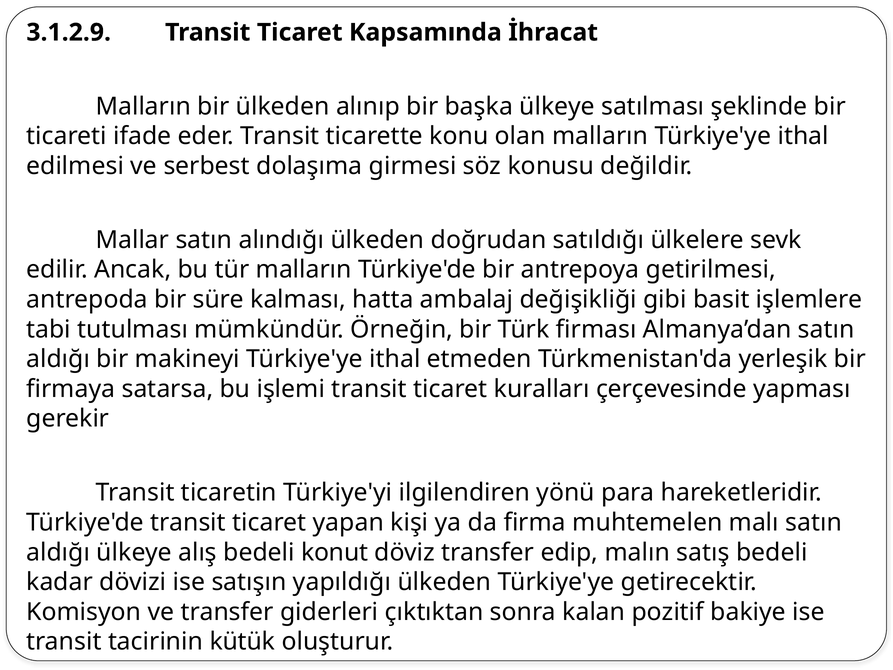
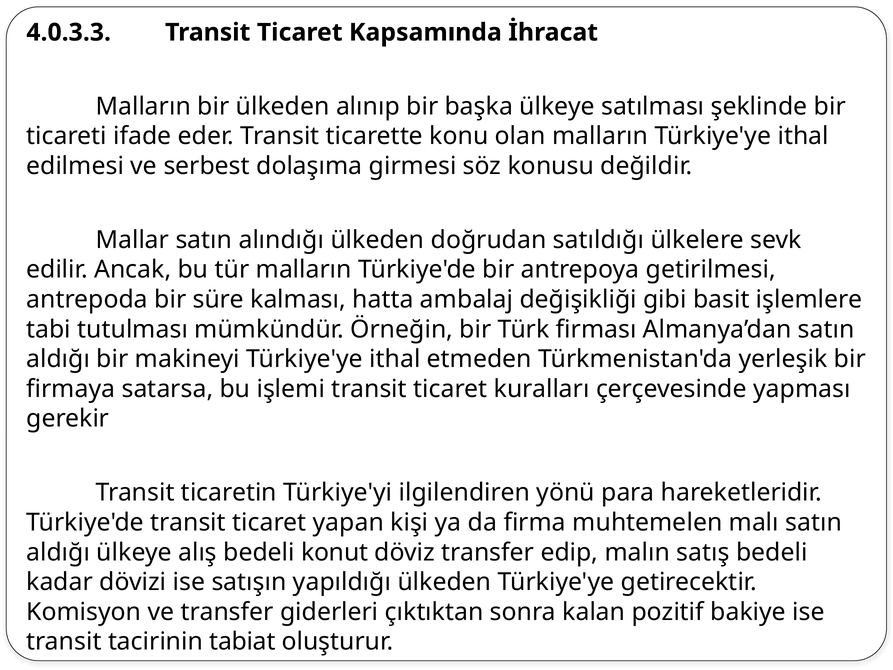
3.1.2.9: 3.1.2.9 -> 4.0.3.3 (69, 32)
kütük: kütük -> tabiat (242, 641)
